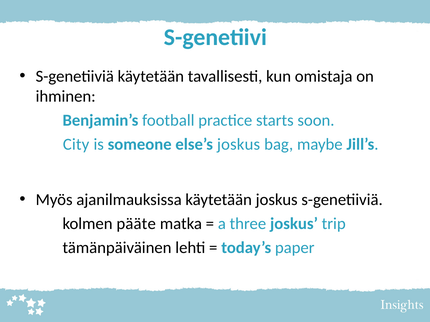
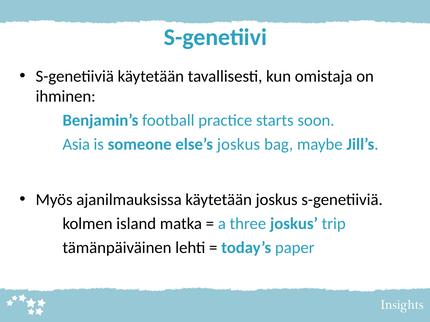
City: City -> Asia (76, 145)
pääte: pääte -> island (136, 224)
